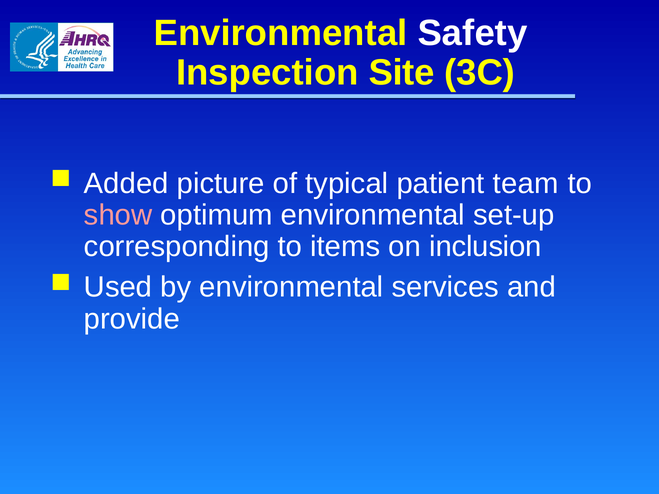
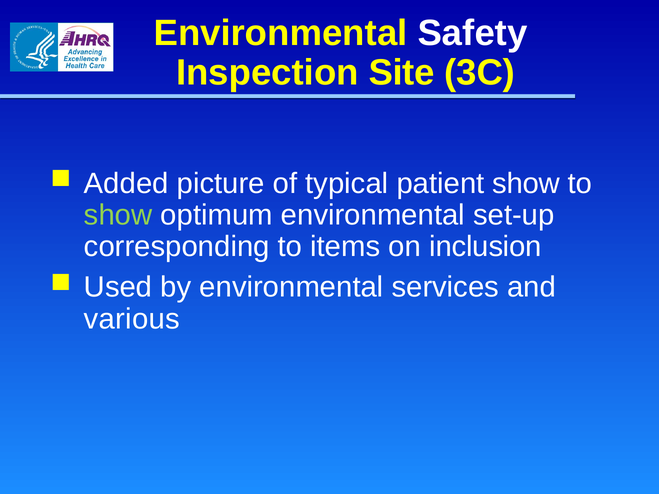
patient team: team -> show (526, 184)
show colour: pink -> light green (118, 215)
provide: provide -> various (132, 319)
